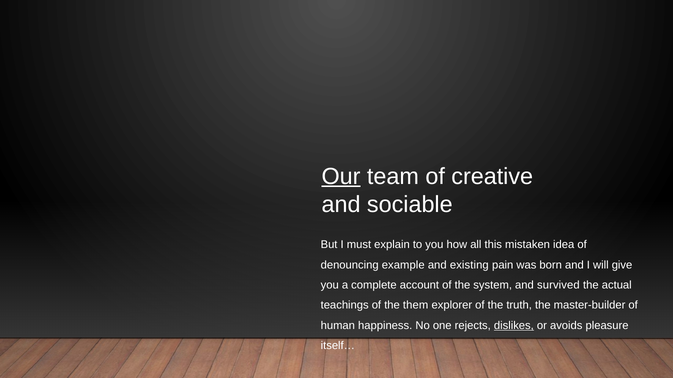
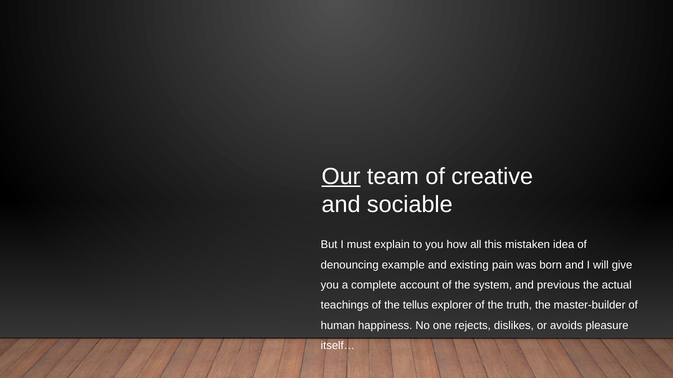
survived: survived -> previous (558, 286)
them: them -> tellus (416, 306)
dislikes underline: present -> none (514, 326)
